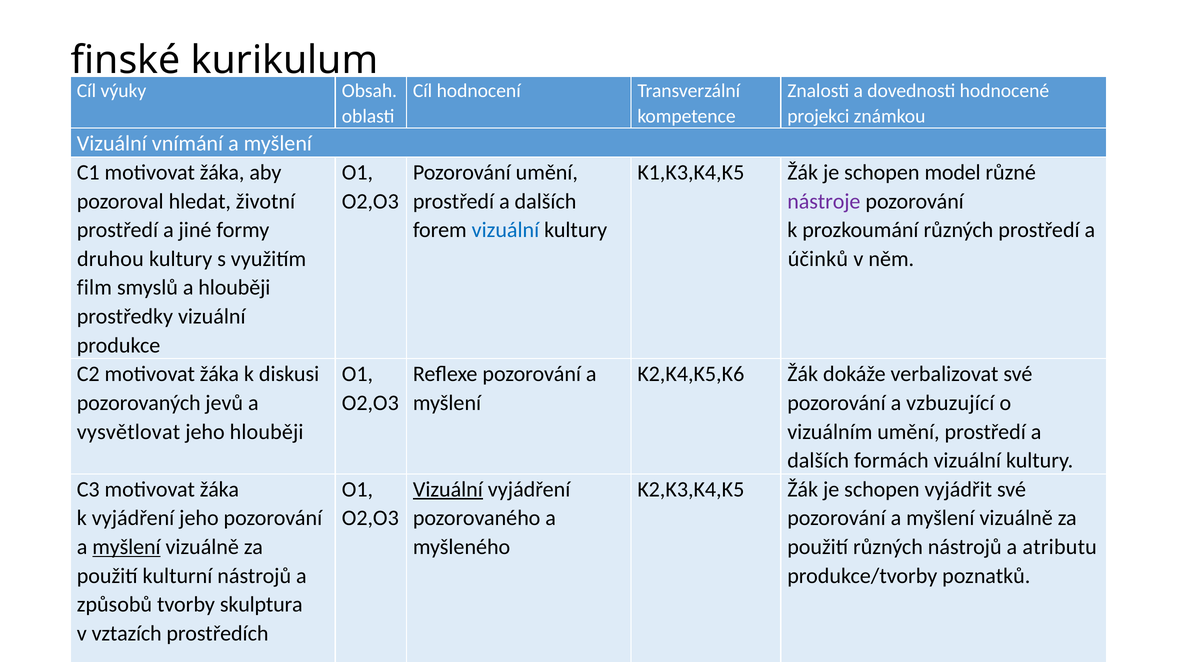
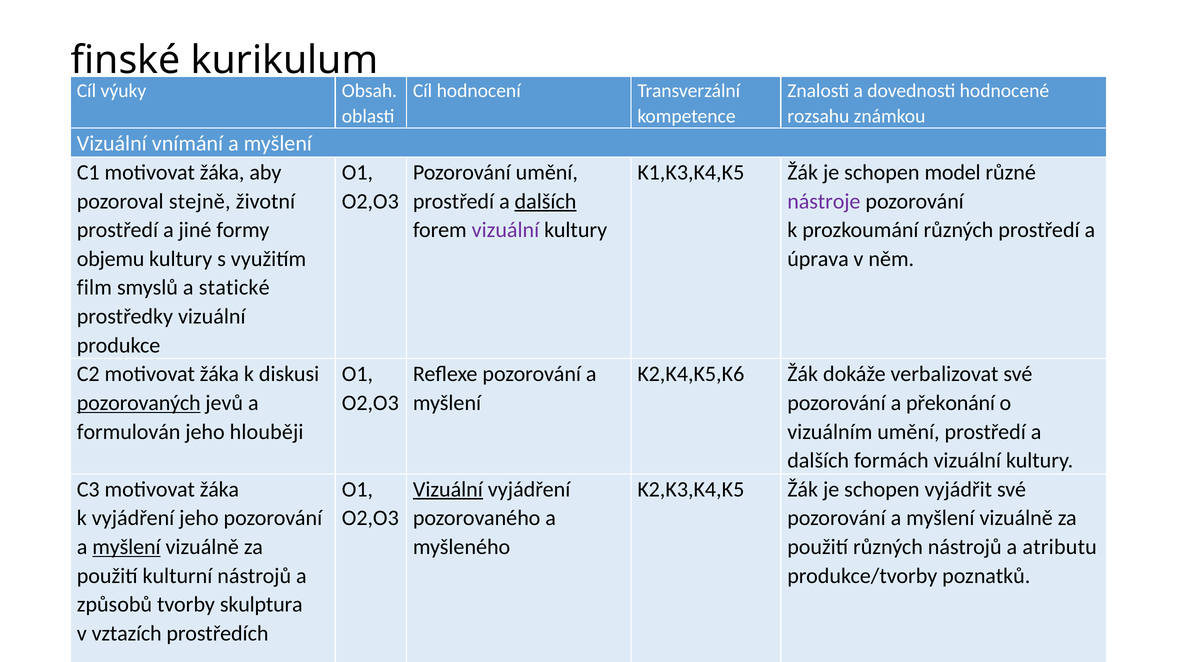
projekci: projekci -> rozsahu (818, 116)
hledat: hledat -> stejně (200, 201)
dalších underline: none -> present (546, 201)
vizuální colour: blue -> purple (505, 230)
druhou: druhou -> objemu (111, 259)
účinků: účinků -> úprava (818, 259)
a hlouběji: hlouběji -> statické (234, 288)
pozorovaných underline: none -> present (139, 403)
vzbuzující: vzbuzující -> překonání (951, 403)
vysvětlovat: vysvětlovat -> formulován (129, 432)
